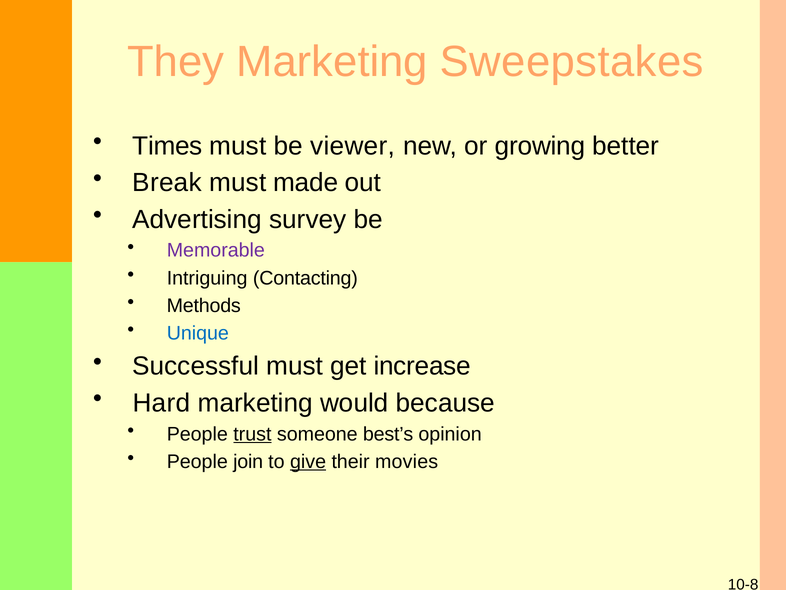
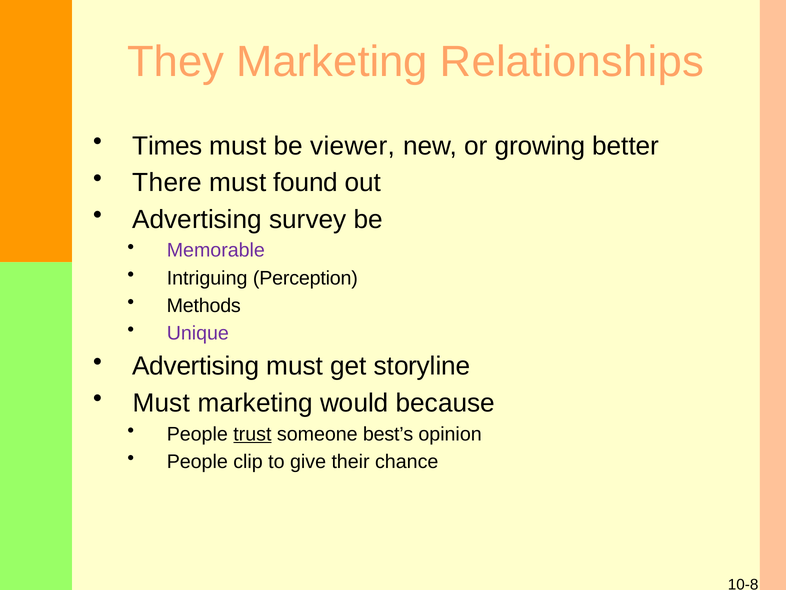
Sweepstakes: Sweepstakes -> Relationships (572, 62)
Break: Break -> There (167, 183)
made: made -> found (306, 183)
Contacting: Contacting -> Perception (305, 278)
Unique colour: blue -> purple (198, 333)
Successful: Successful -> Advertising (196, 366)
increase: increase -> storyline (422, 366)
Hard: Hard -> Must (161, 403)
join: join -> clip (248, 461)
give underline: present -> none (308, 461)
movies: movies -> chance (407, 461)
